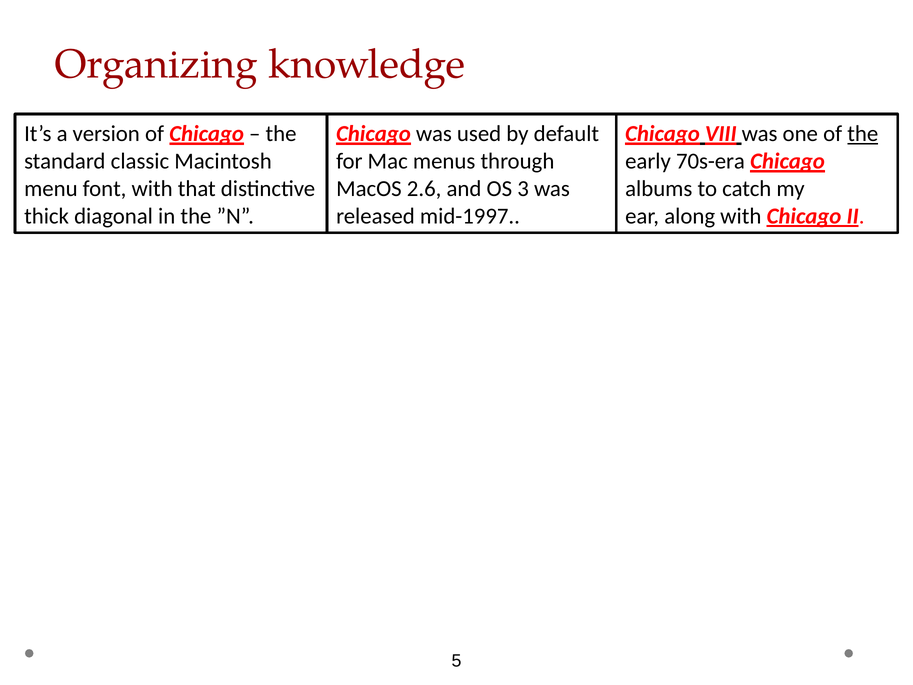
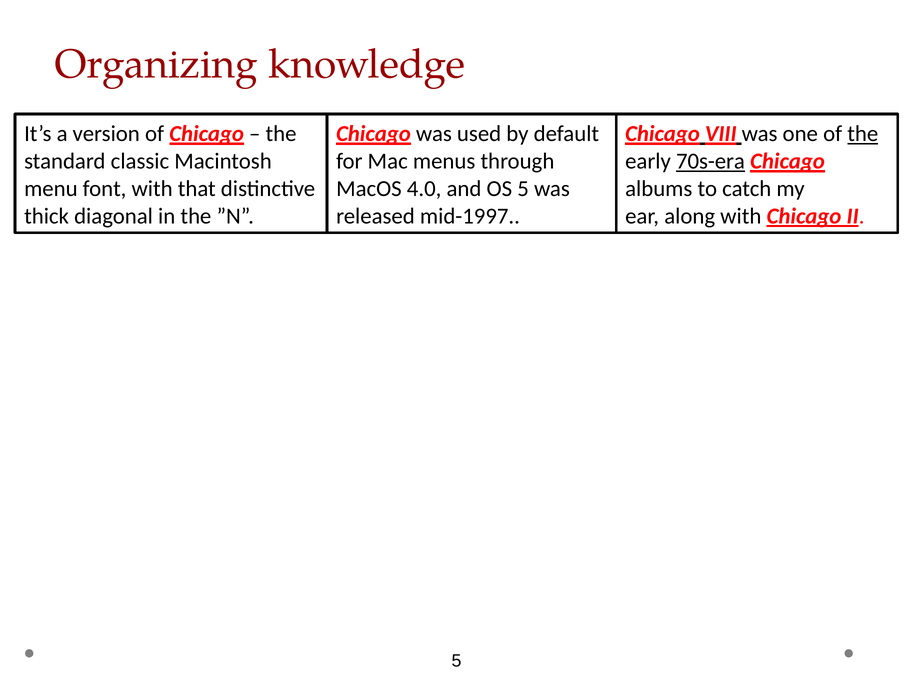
70s-era underline: none -> present (710, 161)
2.6: 2.6 -> 4.0 (424, 189)
OS 3: 3 -> 5 (523, 189)
